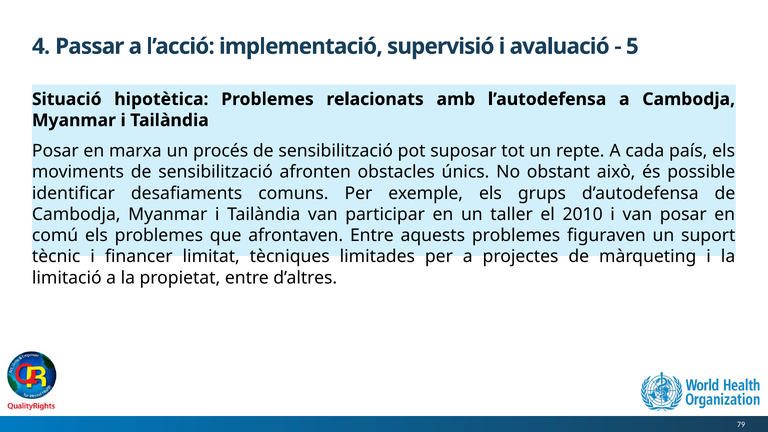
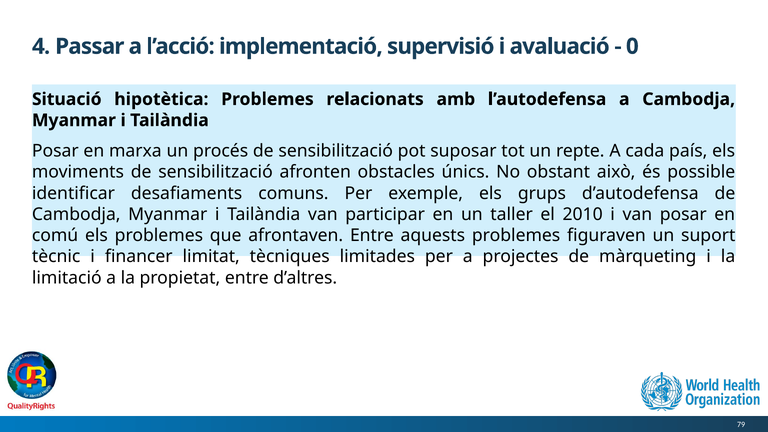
5: 5 -> 0 (632, 46)
